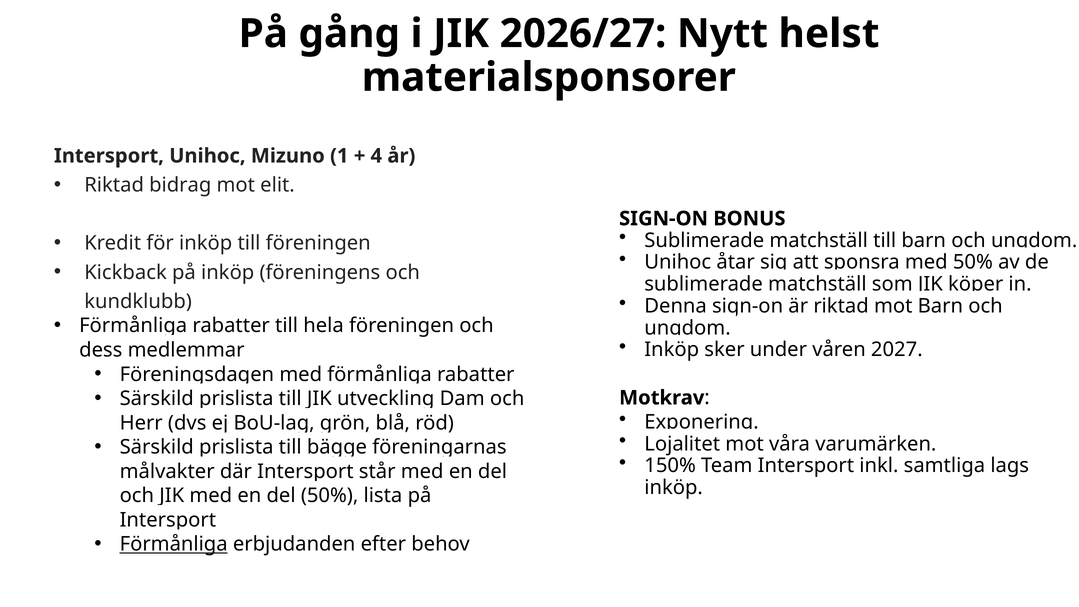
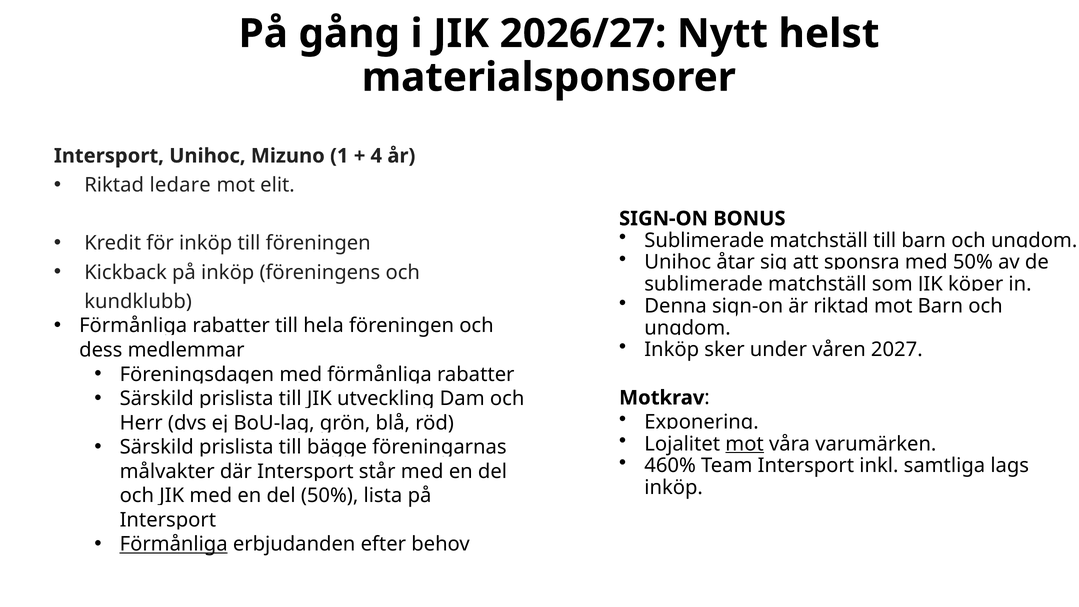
bidrag: bidrag -> ledare (180, 185)
mot underline: none -> present (745, 444)
150%: 150% -> 460% (670, 466)
